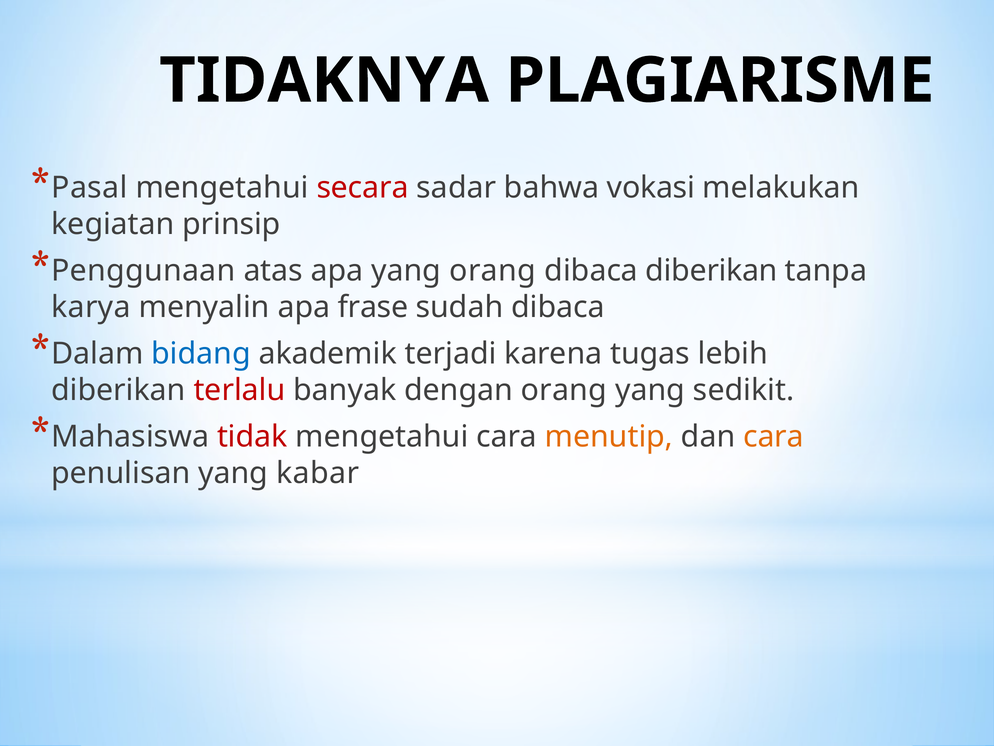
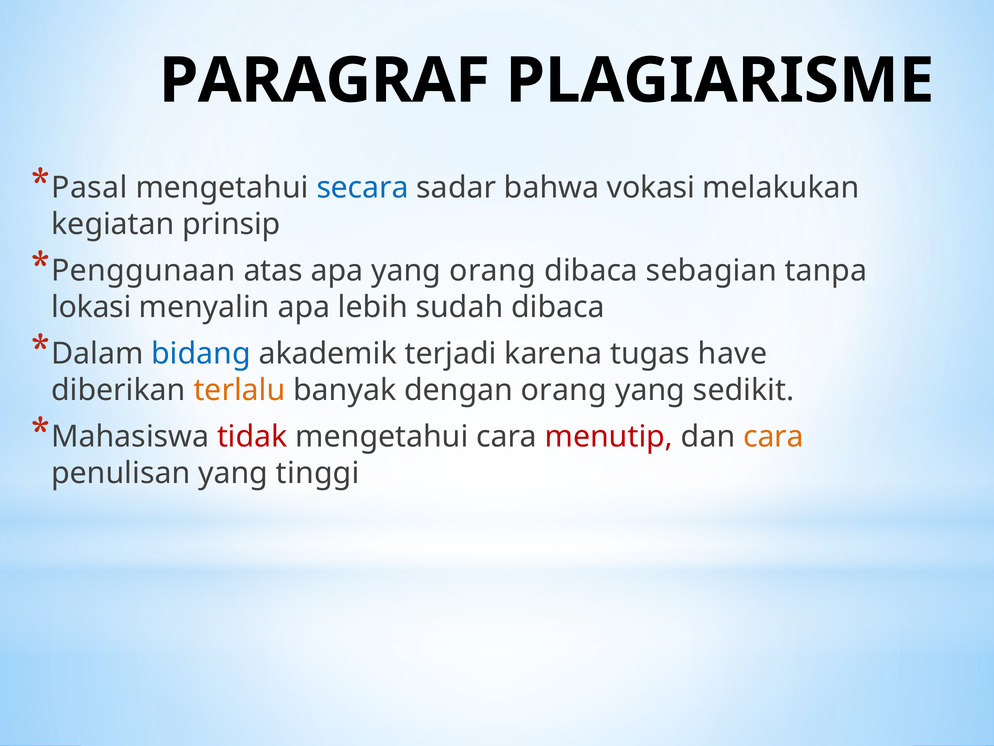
TIDAKNYA: TIDAKNYA -> PARAGRAF (324, 81)
secara colour: red -> blue (363, 188)
dibaca diberikan: diberikan -> sebagian (711, 271)
karya: karya -> lokasi (91, 307)
frase: frase -> lebih (373, 307)
lebih: lebih -> have (733, 354)
terlalu colour: red -> orange (240, 390)
menutip colour: orange -> red (609, 437)
kabar: kabar -> tinggi (318, 473)
